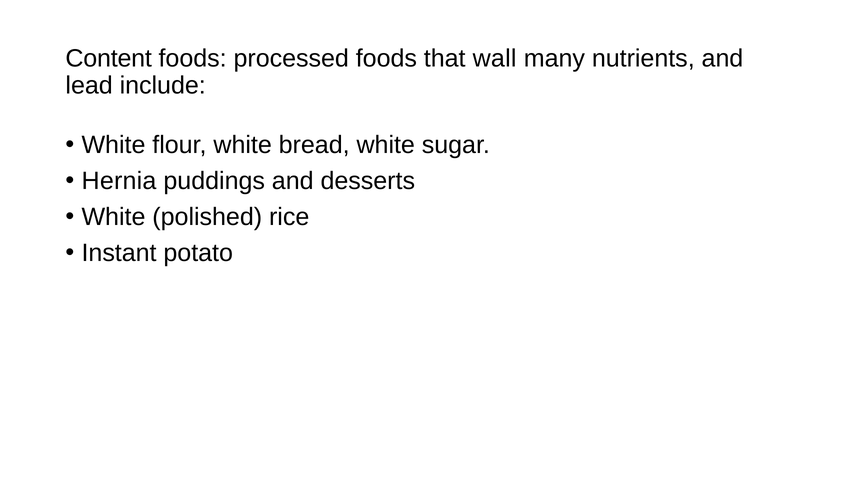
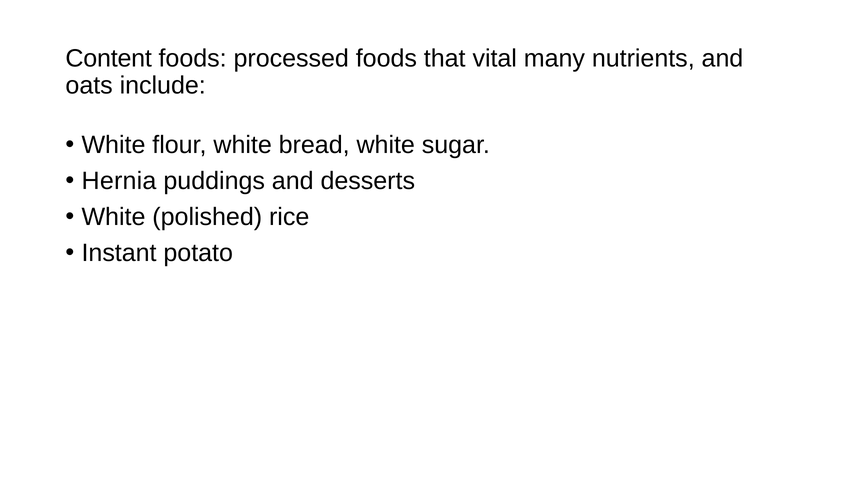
wall: wall -> vital (495, 59)
lead: lead -> oats (89, 86)
